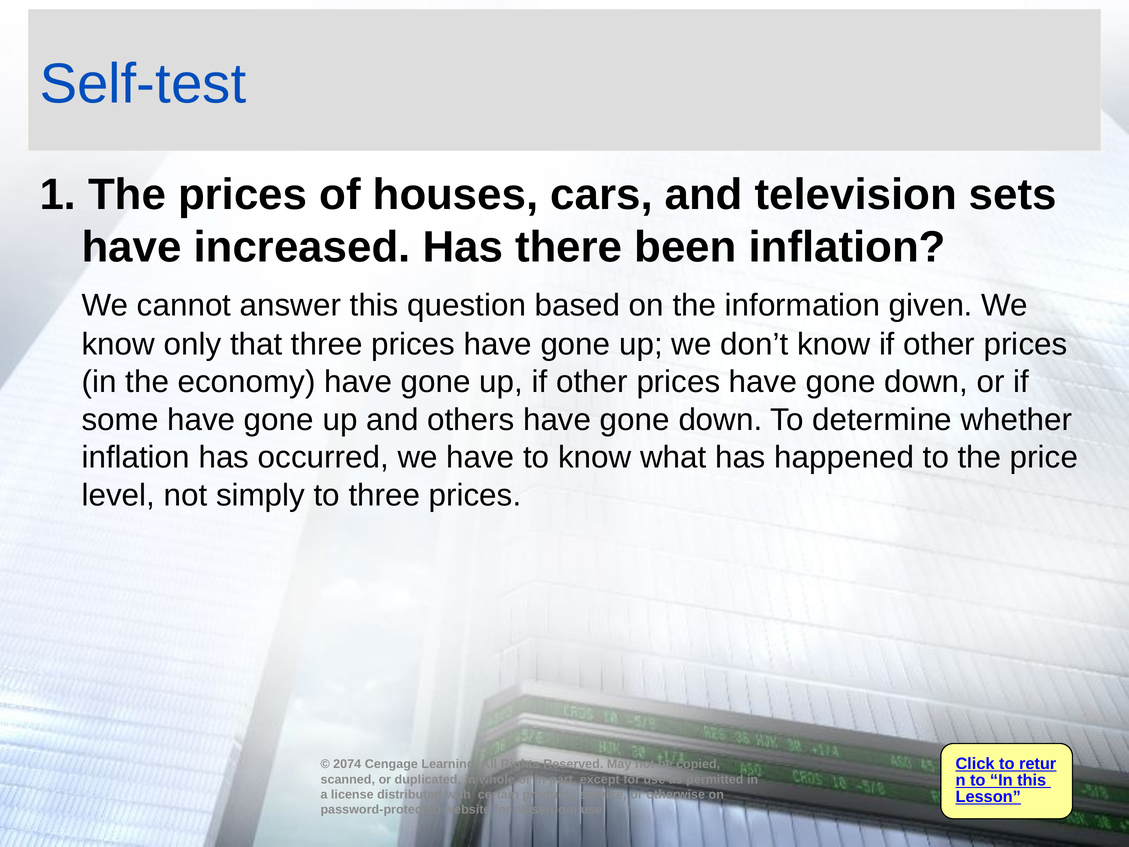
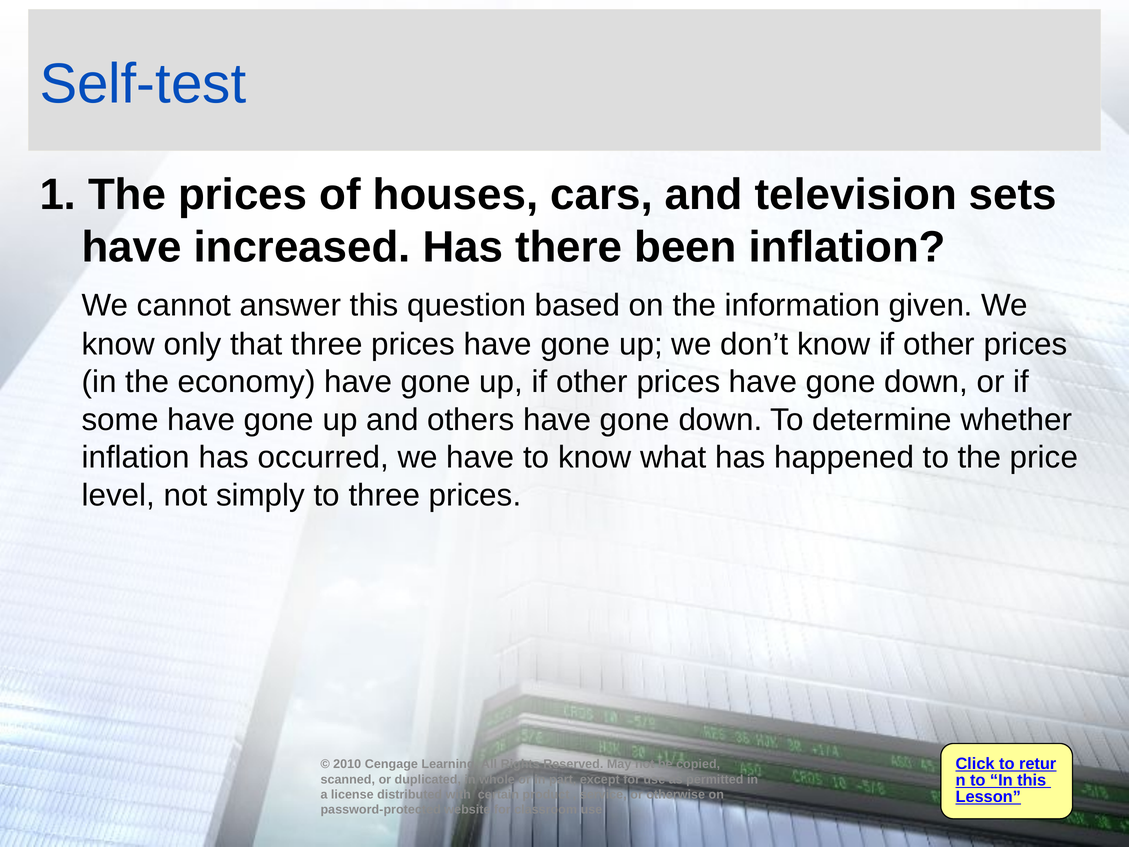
2074: 2074 -> 2010 (347, 764)
